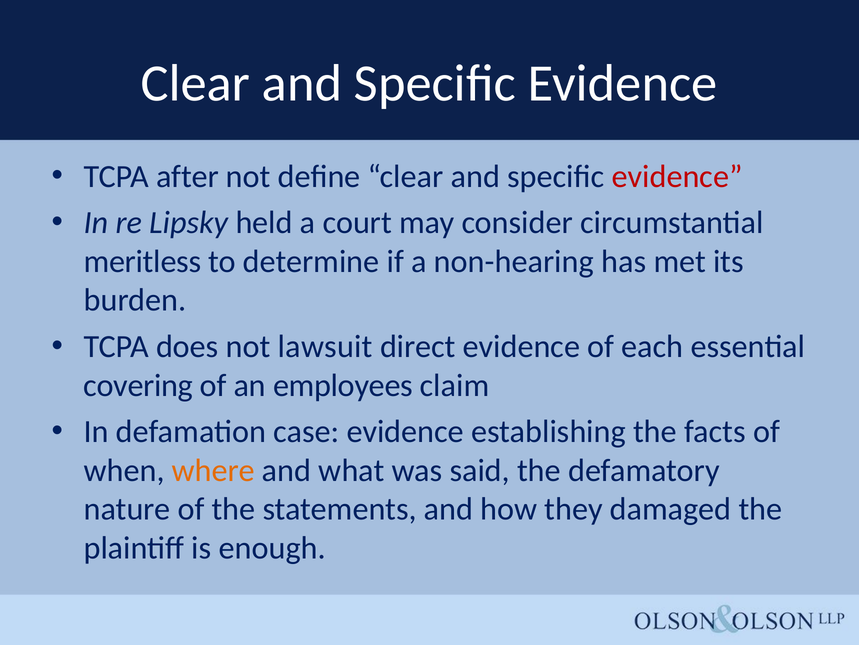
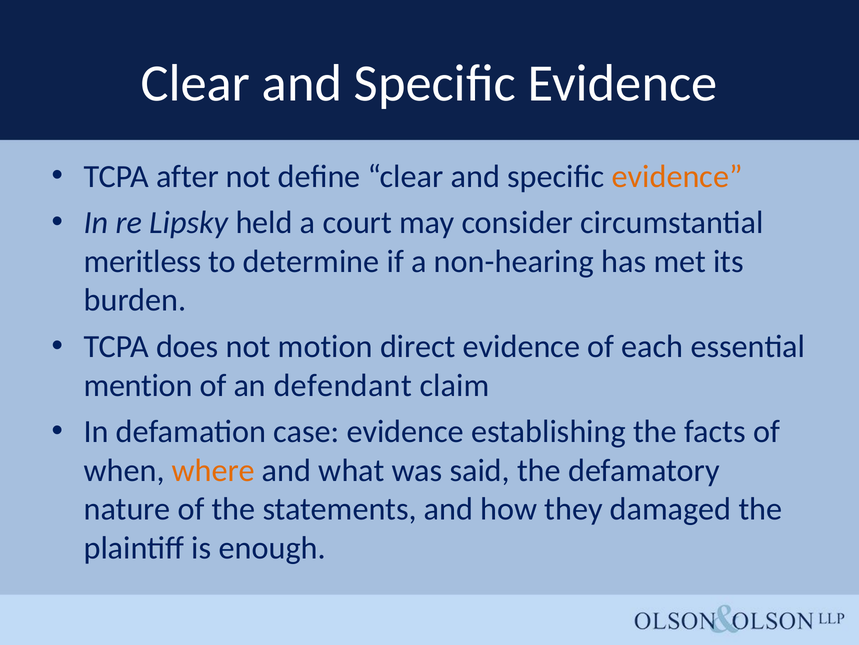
evidence colour: red -> orange (677, 176)
lawsuit: lawsuit -> motion (325, 346)
covering: covering -> mention (138, 385)
employees: employees -> defendant (343, 385)
